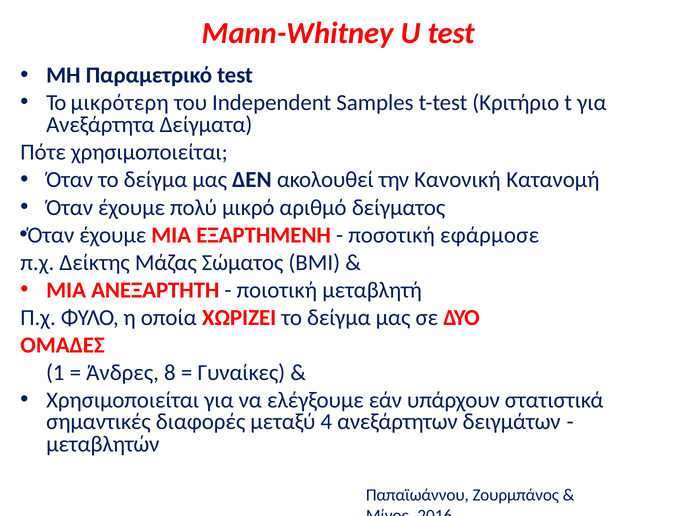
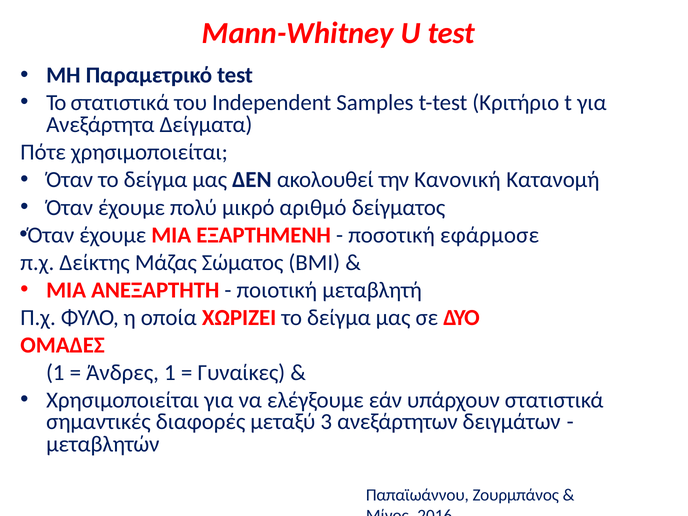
Το μικρότερη: μικρότερη -> στατιστικά (120, 103)
Άνδρες 8: 8 -> 1 (170, 373)
4: 4 -> 3 (326, 422)
